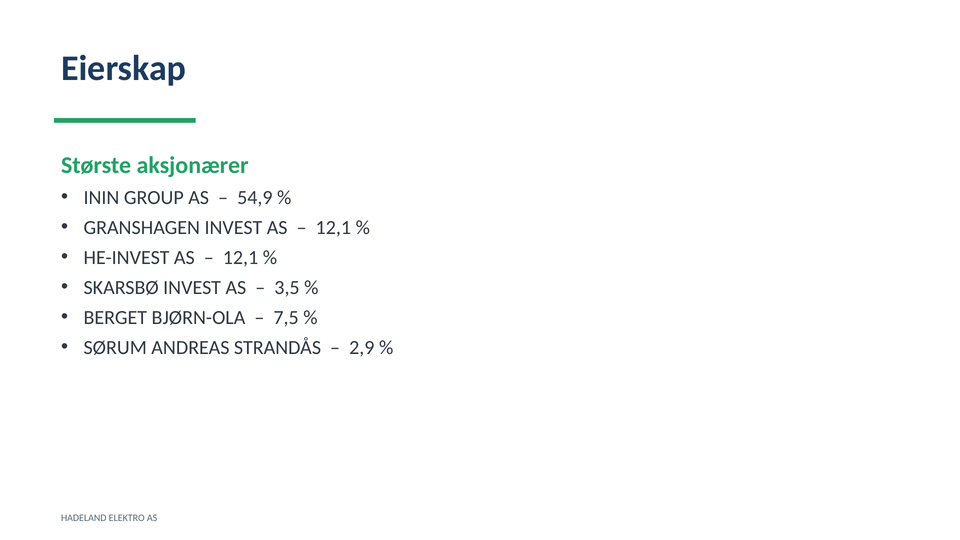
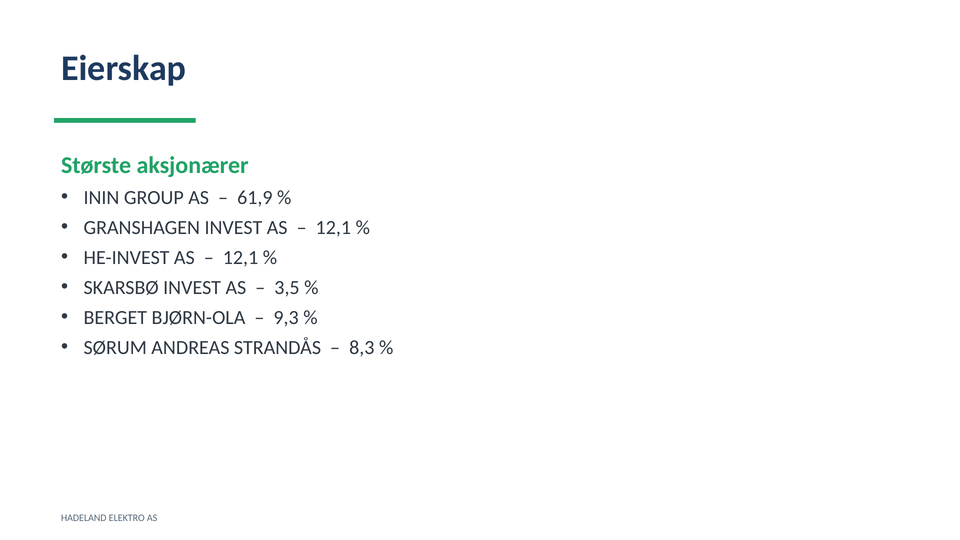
54,9: 54,9 -> 61,9 (255, 197)
7,5: 7,5 -> 9,3 (286, 317)
2,9: 2,9 -> 8,3 (362, 347)
